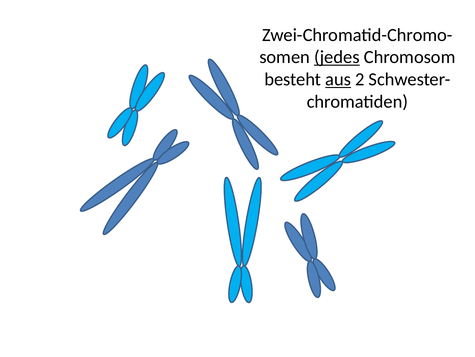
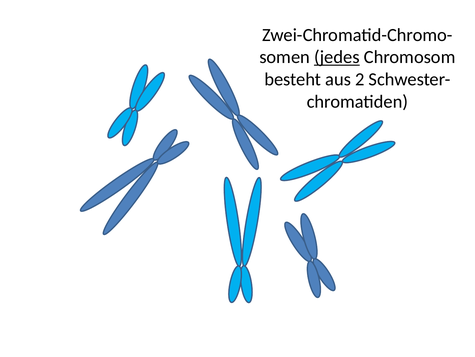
aus underline: present -> none (338, 79)
